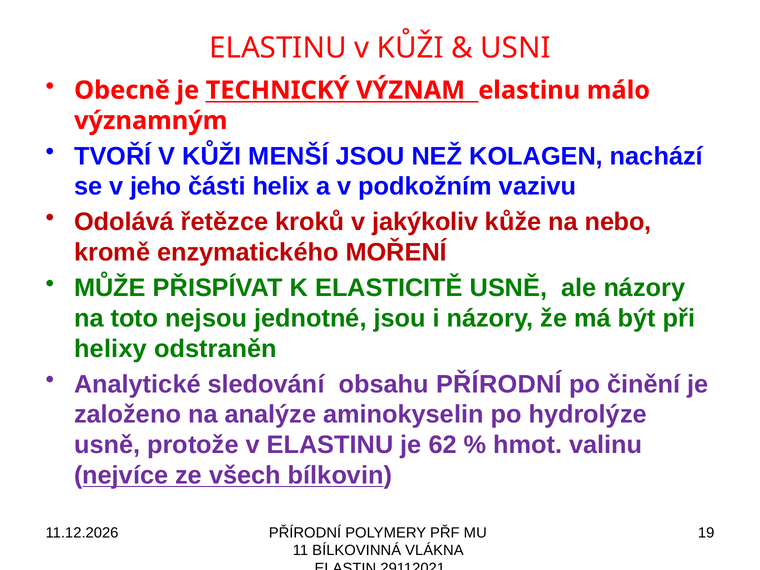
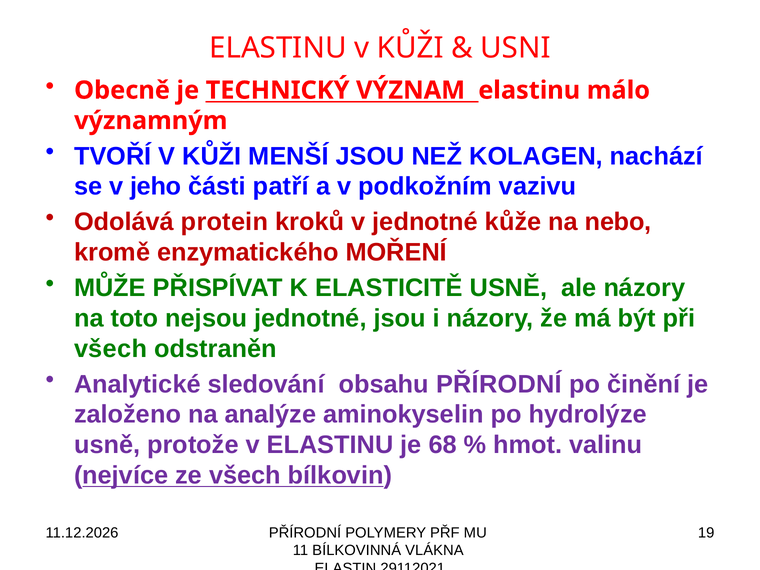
helix: helix -> patří (281, 187)
řetězce: řetězce -> protein (225, 222)
v jakýkoliv: jakýkoliv -> jednotné (425, 222)
helixy: helixy -> všech (111, 349)
62: 62 -> 68 (443, 445)
